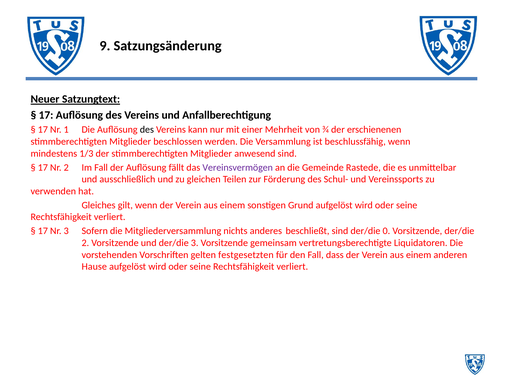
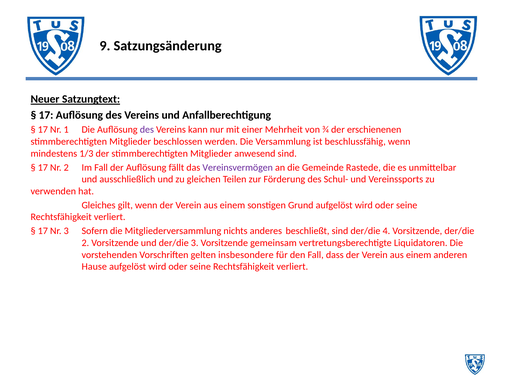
des colour: black -> purple (147, 130)
0: 0 -> 4 (386, 231)
festgesetzten: festgesetzten -> insbesondere (246, 255)
